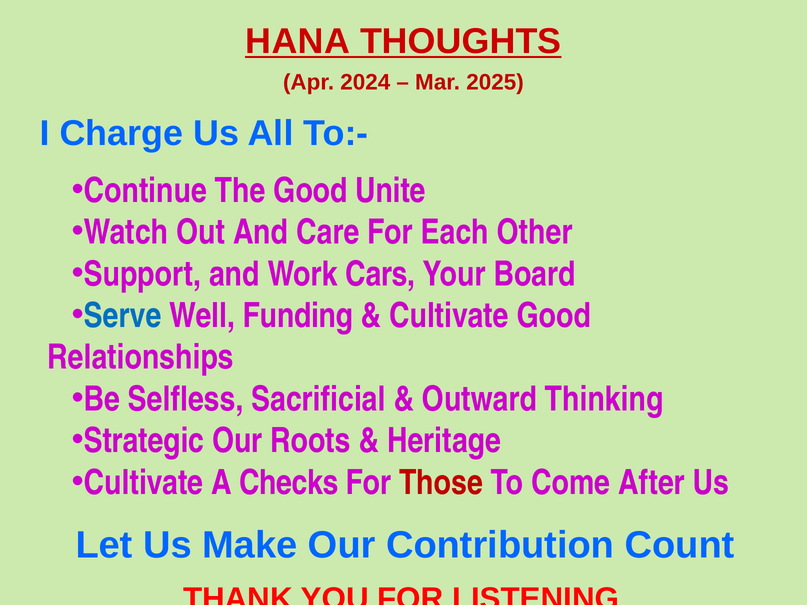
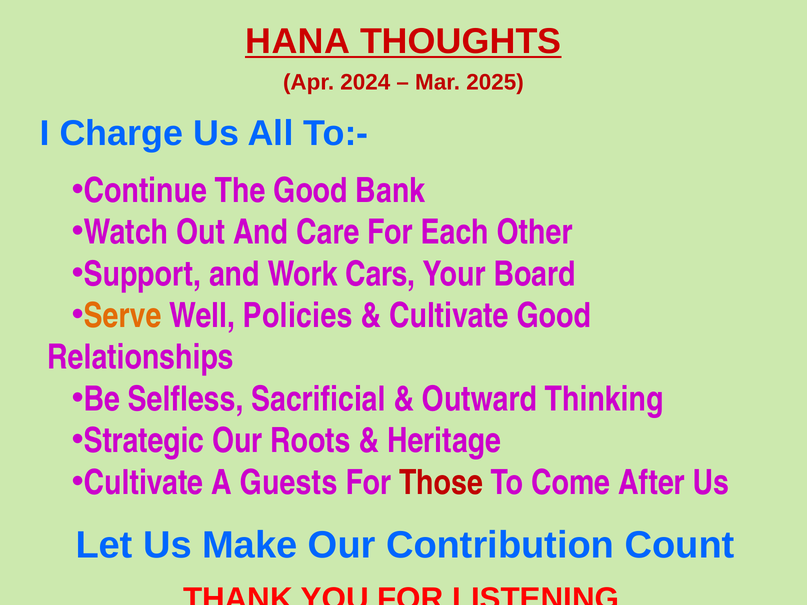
Unite: Unite -> Bank (390, 191)
Serve colour: blue -> orange (123, 316)
Funding: Funding -> Policies (298, 316)
Checks: Checks -> Guests (289, 483)
